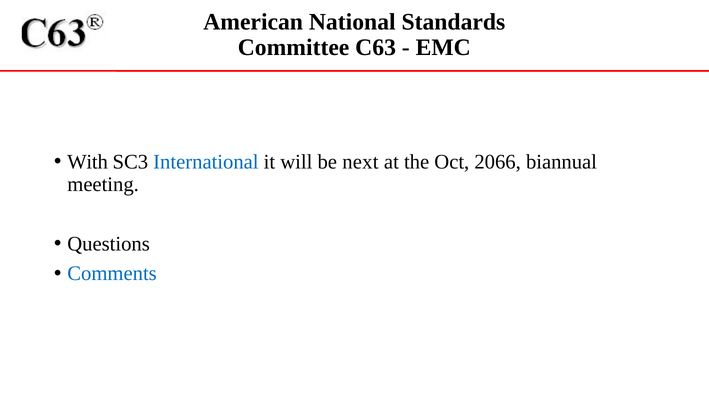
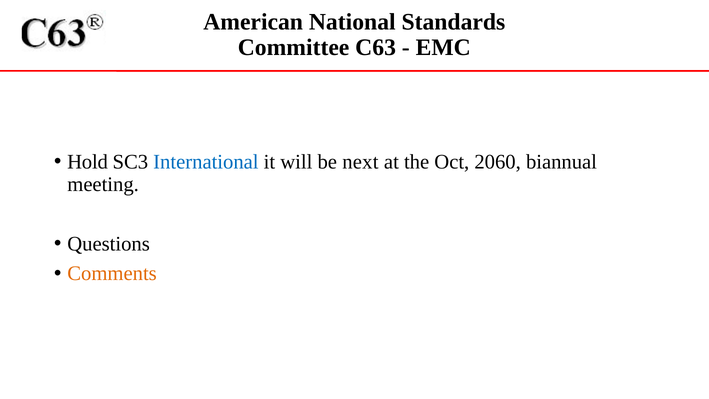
With: With -> Hold (88, 162)
2066: 2066 -> 2060 (498, 162)
Comments colour: blue -> orange (112, 273)
